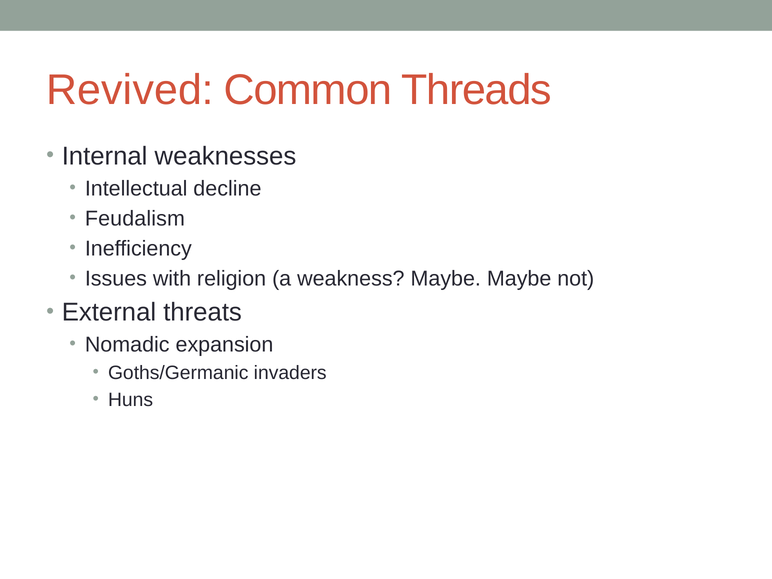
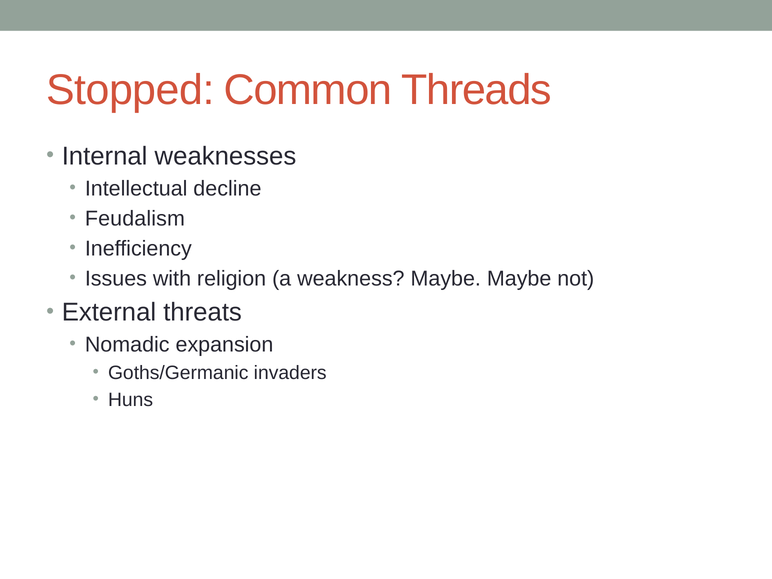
Revived: Revived -> Stopped (130, 90)
